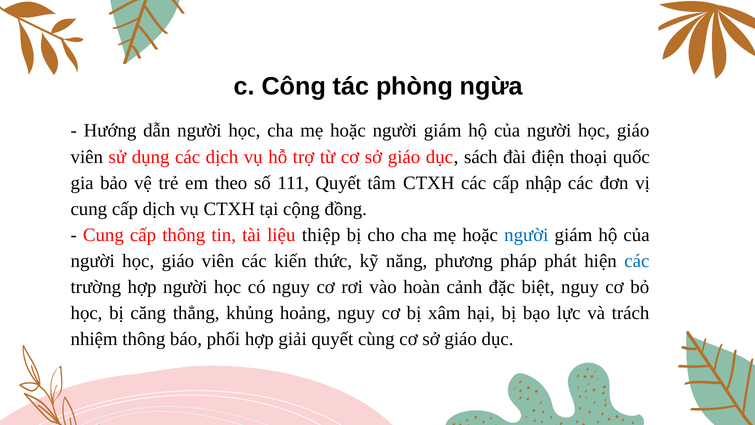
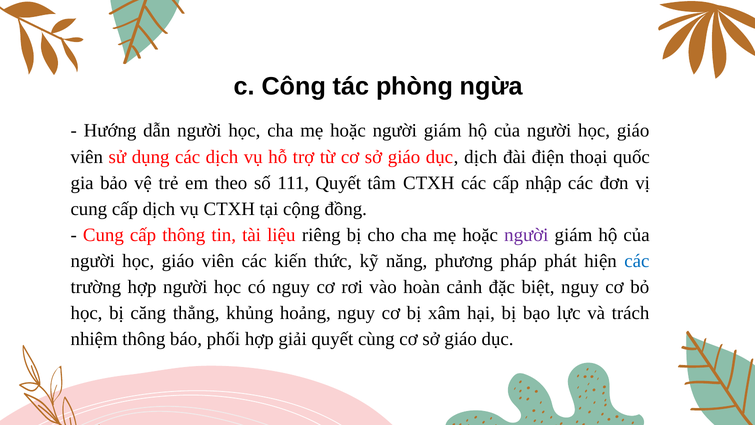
dục sách: sách -> dịch (481, 157)
thiệp: thiệp -> riêng (321, 235)
người colour: blue -> purple (526, 235)
